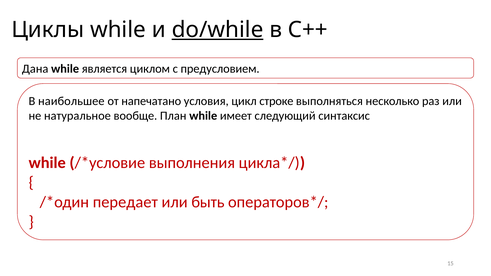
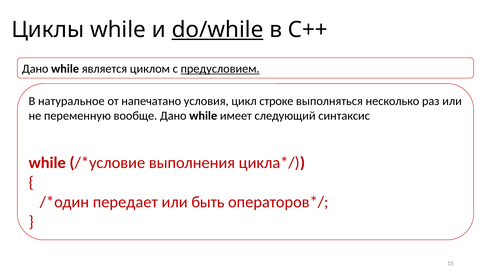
Дана: Дана -> Дано (35, 69)
предусловием underline: none -> present (220, 69)
наибольшее: наибольшее -> натуральное (71, 101)
натуральное: натуральное -> переменную (77, 116)
вообще План: План -> Дано (173, 116)
